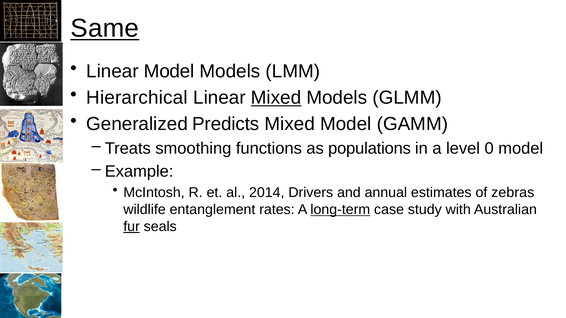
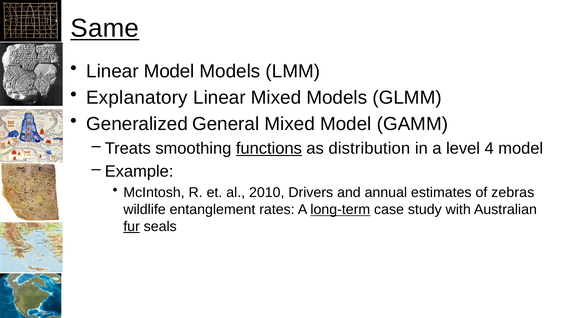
Hierarchical: Hierarchical -> Explanatory (137, 98)
Mixed underline: present -> none (276, 98)
Predicts: Predicts -> General (226, 124)
functions underline: none -> present (269, 149)
populations: populations -> distribution (369, 149)
0: 0 -> 4 (489, 149)
2014: 2014 -> 2010 (267, 193)
